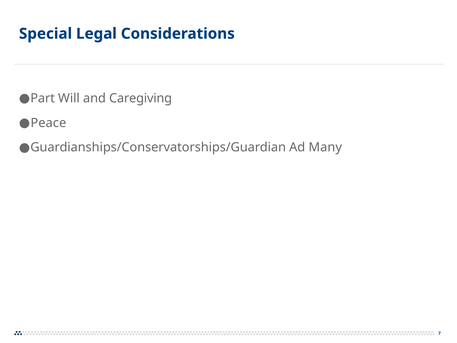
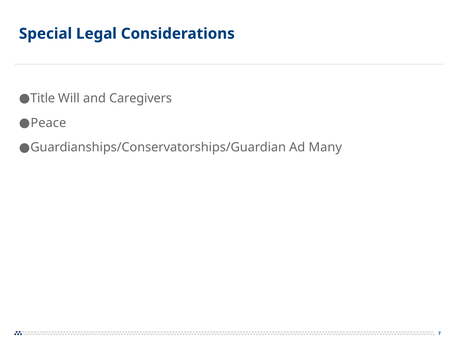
Part: Part -> Title (43, 98)
Caregiving: Caregiving -> Caregivers (141, 98)
